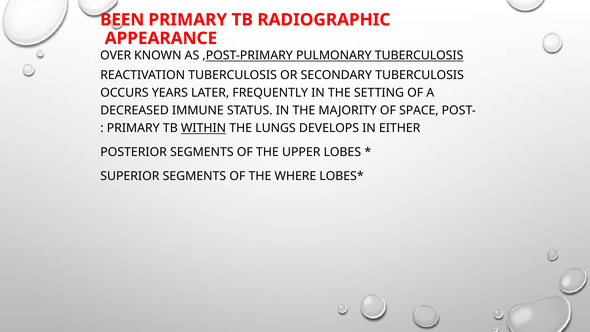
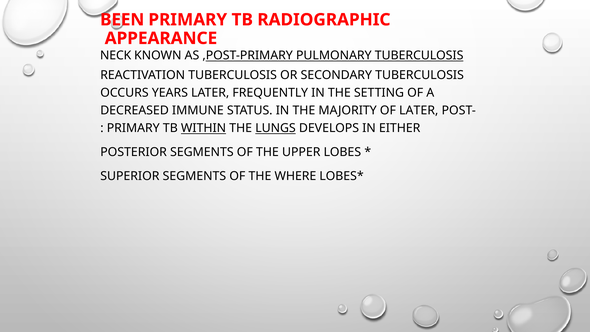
OVER: OVER -> NECK (116, 55)
OF SPACE: SPACE -> LATER (419, 111)
LUNGS underline: none -> present (276, 128)
